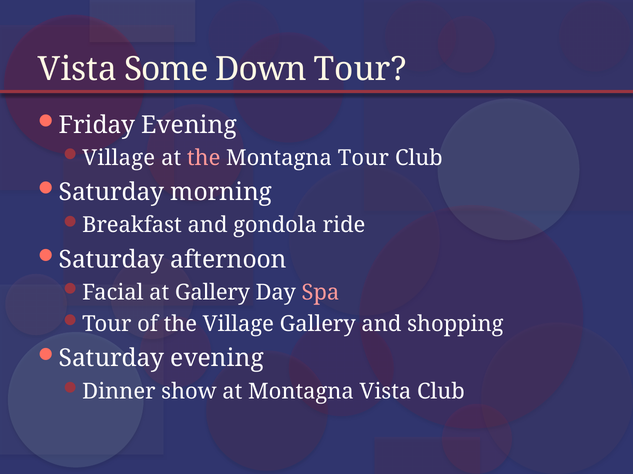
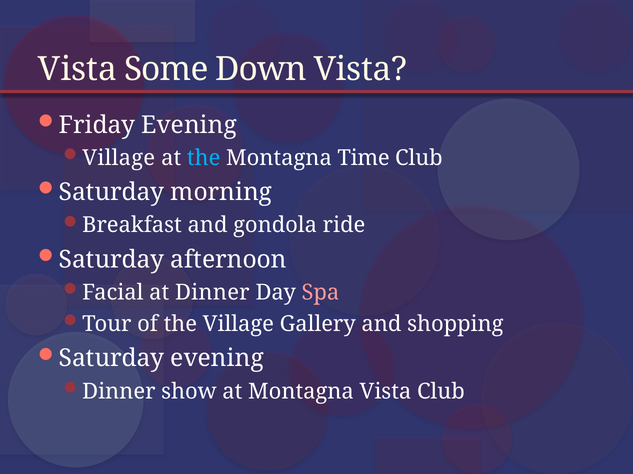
Down Tour: Tour -> Vista (360, 69)
the colour: pink -> light blue (204, 158)
Montagna Tour: Tour -> Time (364, 158)
at Gallery: Gallery -> Dinner (212, 293)
